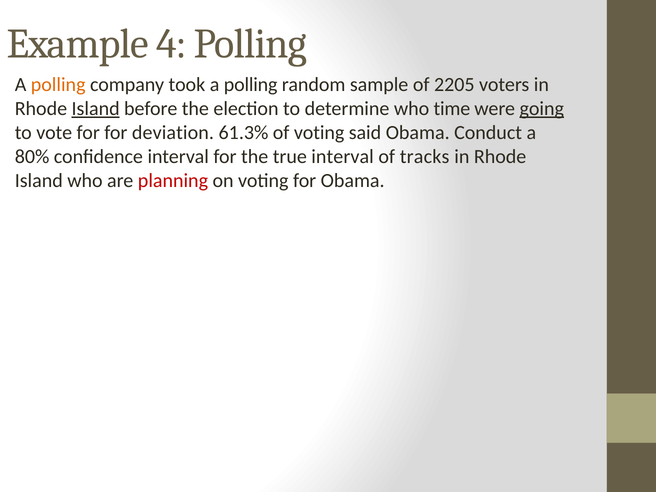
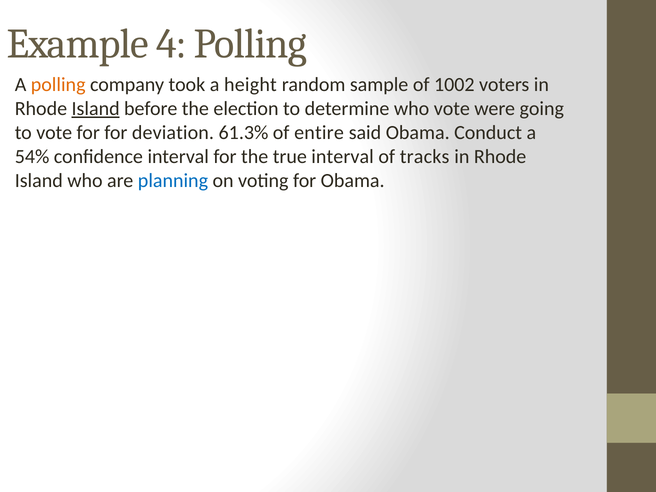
took a polling: polling -> height (250, 85)
2205: 2205 -> 1002 (454, 85)
who time: time -> vote (452, 109)
going underline: present -> none (542, 109)
of voting: voting -> entire (319, 133)
80%: 80% -> 54% (32, 157)
planning colour: red -> blue (173, 181)
